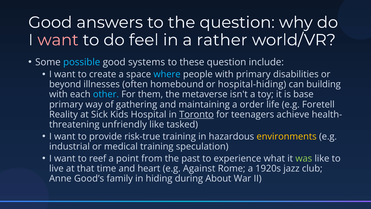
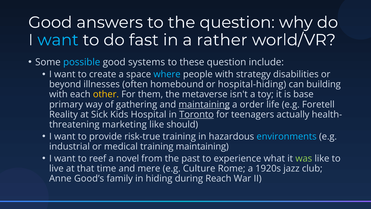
want colour: pink -> light blue (58, 40)
feel: feel -> fast (144, 40)
with primary: primary -> strategy (253, 74)
other colour: light blue -> yellow (106, 94)
maintaining underline: none -> present (204, 104)
achieve: achieve -> actually (293, 114)
unfriendly: unfriendly -> marketing (124, 124)
tasked: tasked -> should (182, 124)
environments colour: yellow -> light blue (287, 136)
training speculation: speculation -> maintaining (202, 146)
point: point -> novel (128, 158)
heart: heart -> mere (149, 168)
Against: Against -> Culture (199, 168)
About: About -> Reach (218, 178)
